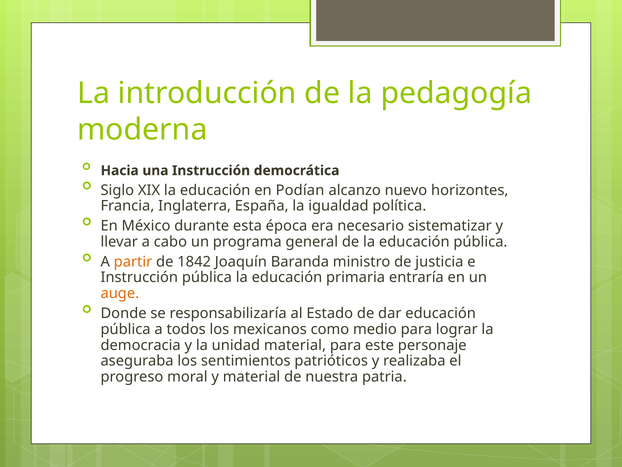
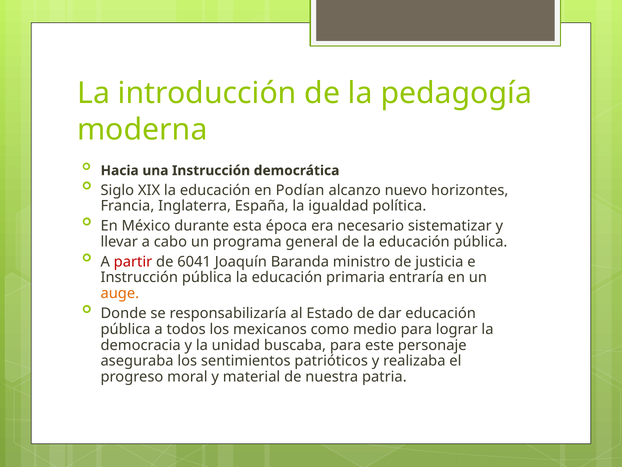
partir colour: orange -> red (133, 261)
1842: 1842 -> 6041 (194, 261)
unidad material: material -> buscaba (295, 345)
